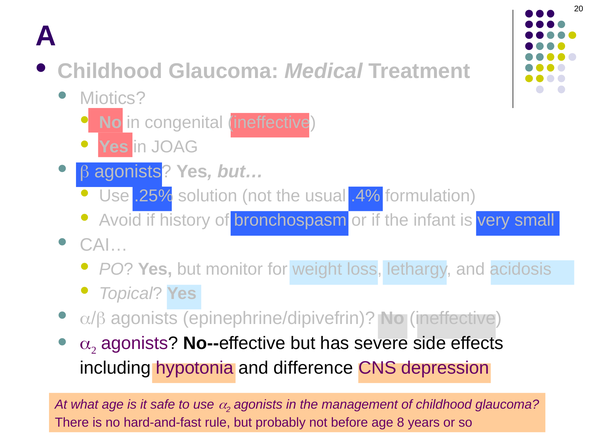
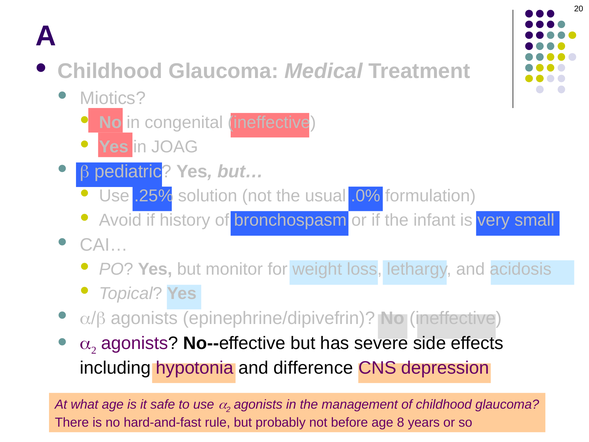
b agonists: agonists -> pediatric (133, 171)
.4%: .4% -> .0% (366, 196)
